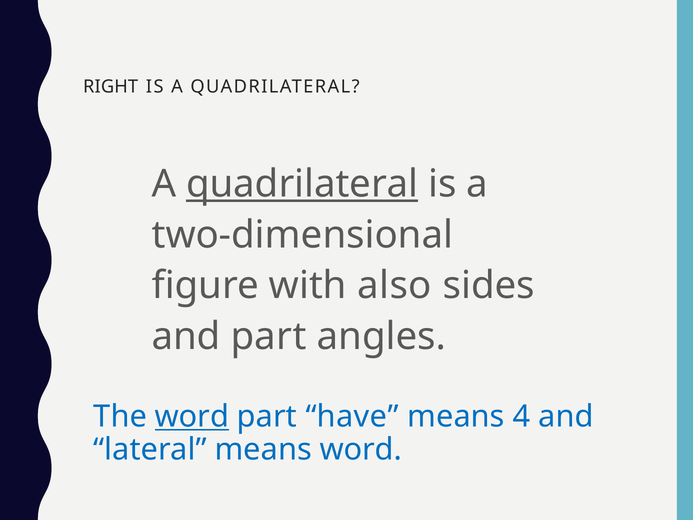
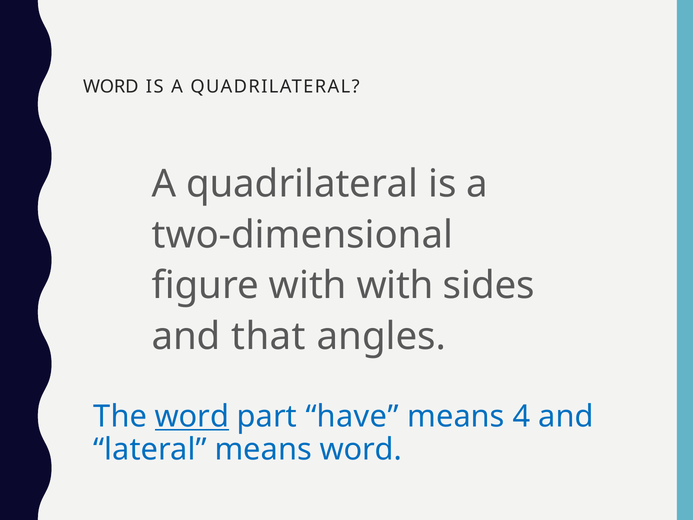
RIGHT: RIGHT -> WORD (111, 87)
quadrilateral underline: present -> none (302, 184)
with also: also -> with (395, 286)
and part: part -> that (268, 336)
